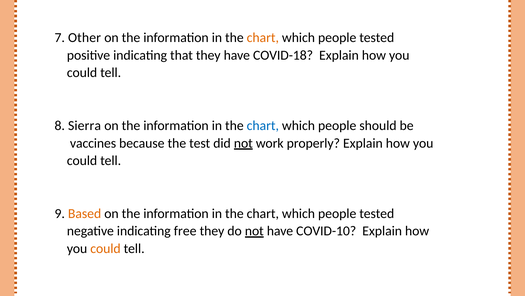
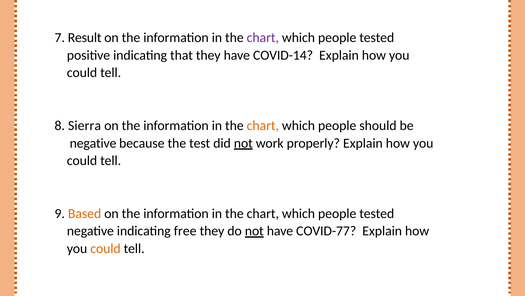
Other: Other -> Result (85, 38)
chart colour: orange -> purple (263, 38)
COVID-18: COVID-18 -> COVID-14 (283, 55)
chart colour: blue -> orange (263, 125)
vaccines: vaccines -> negative (93, 143)
COVID-10: COVID-10 -> COVID-77 (326, 231)
